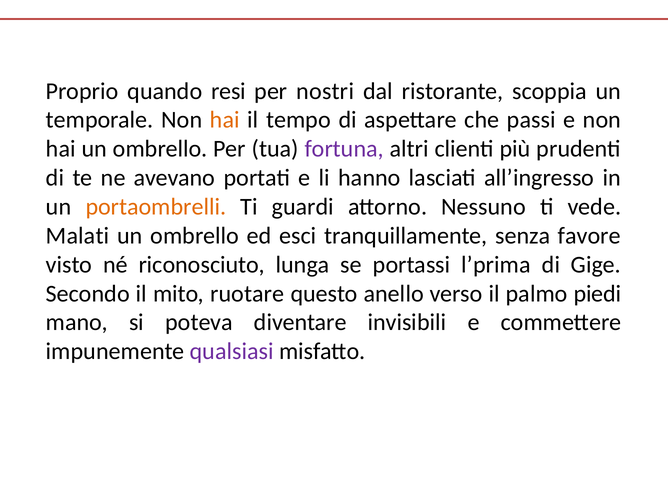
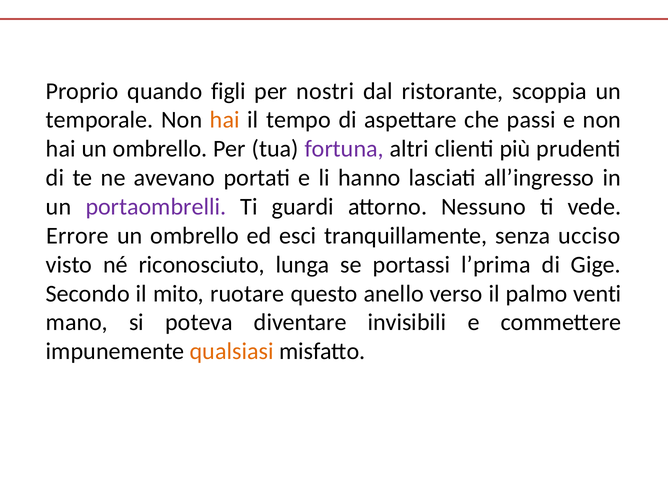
resi: resi -> figli (228, 91)
portaombrelli colour: orange -> purple (156, 207)
Malati: Malati -> Errore (78, 236)
favore: favore -> ucciso (589, 236)
piedi: piedi -> venti (597, 294)
qualsiasi colour: purple -> orange (232, 351)
